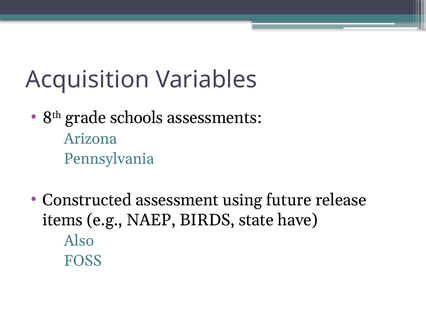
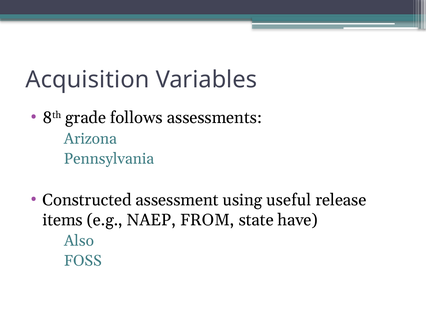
schools: schools -> follows (136, 118)
future: future -> useful (289, 200)
BIRDS: BIRDS -> FROM (207, 220)
